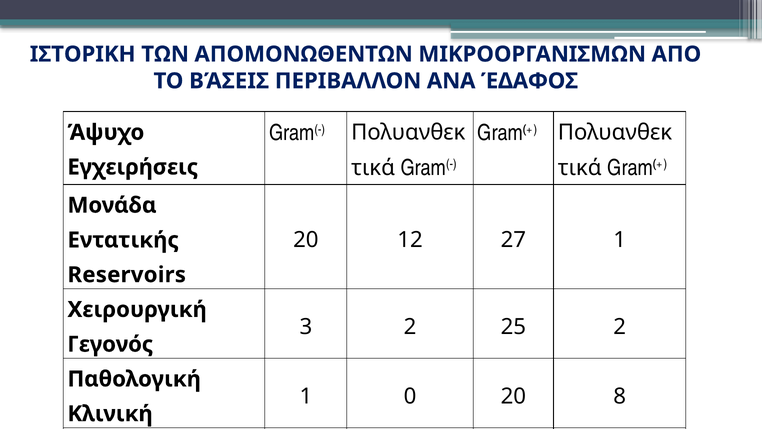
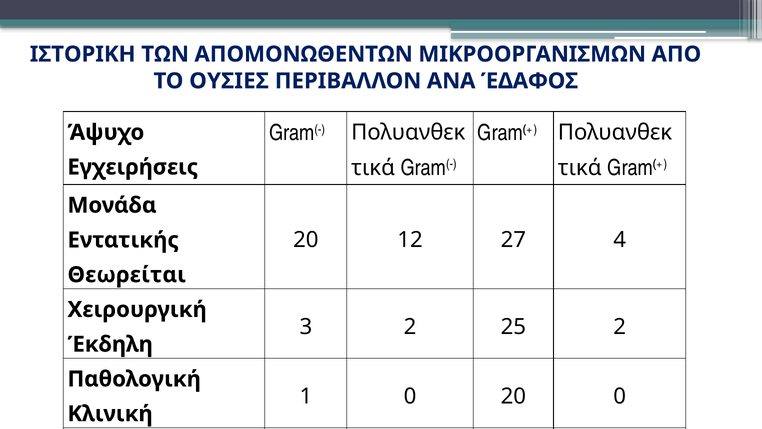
ΒΆΣΕΙΣ: ΒΆΣΕΙΣ -> ΟΥΣΙΕΣ (229, 81)
27 1: 1 -> 4 (620, 240)
Reservoirs: Reservoirs -> Θεωρείται (127, 275)
Γεγονός: Γεγονός -> Έκδηλη (110, 344)
20 8: 8 -> 0 (620, 396)
